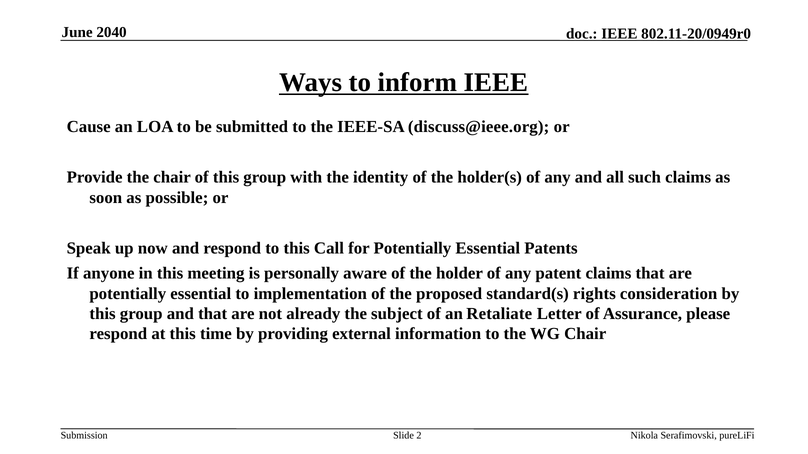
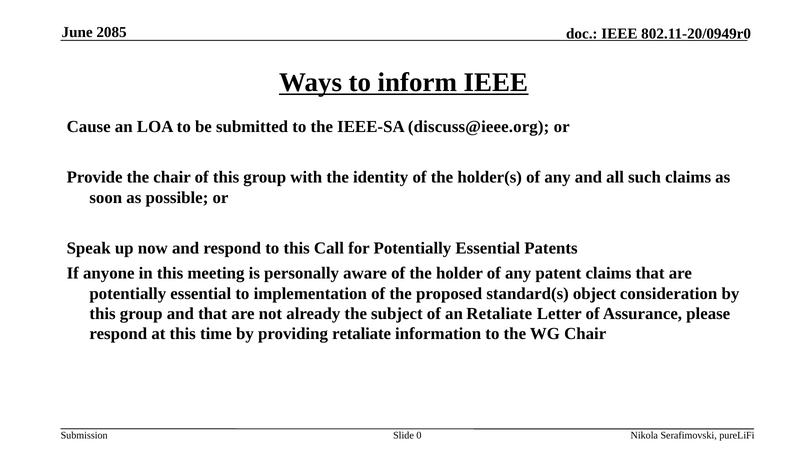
2040: 2040 -> 2085 (112, 32)
rights: rights -> object (595, 294)
providing external: external -> retaliate (362, 334)
2: 2 -> 0 (419, 436)
